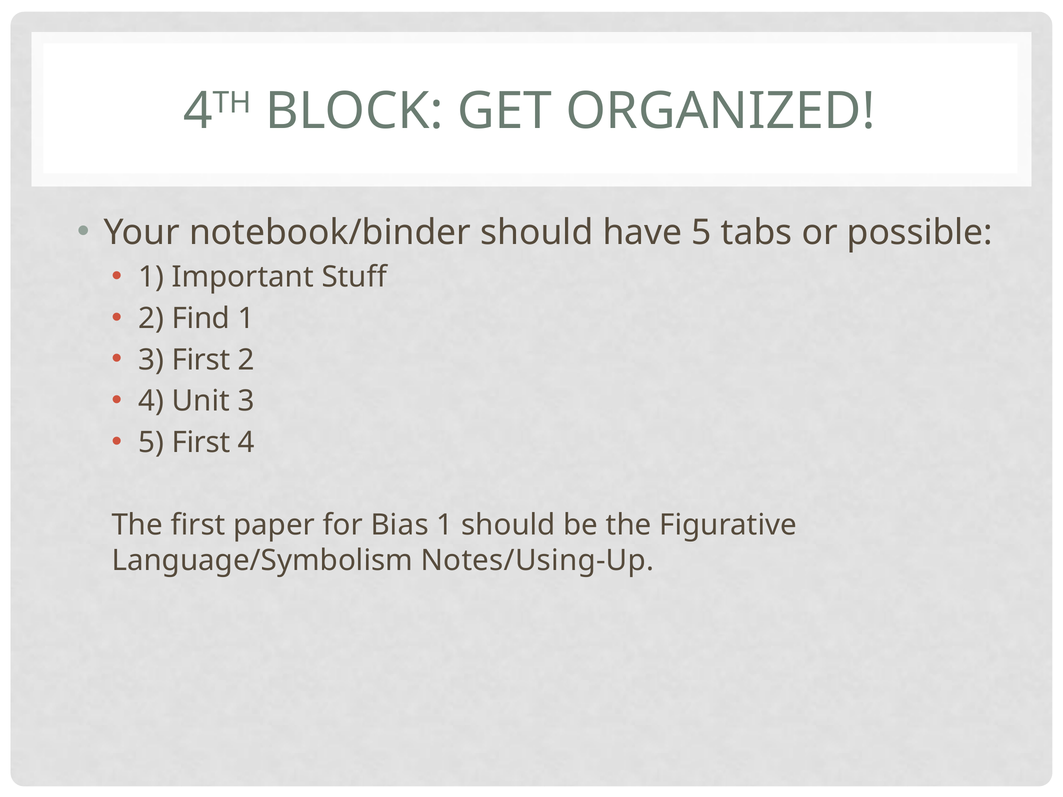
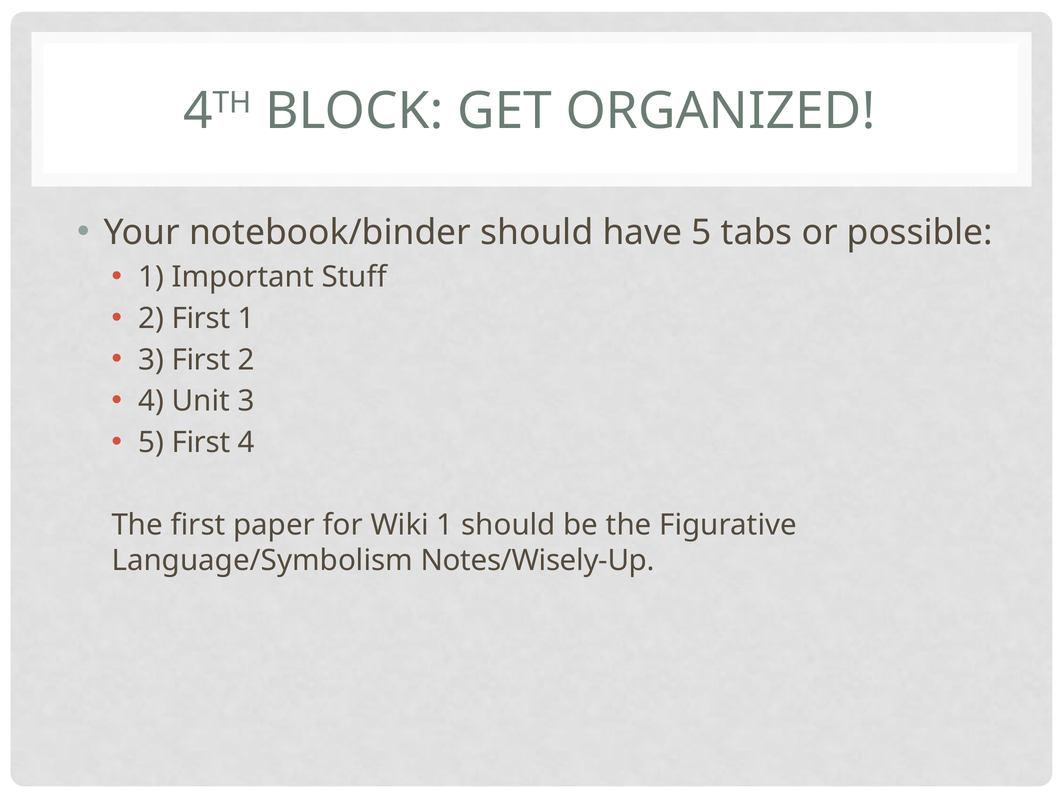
2 Find: Find -> First (201, 319)
Bias: Bias -> Wiki (400, 525)
Notes/Using-Up: Notes/Using-Up -> Notes/Wisely-Up (538, 561)
